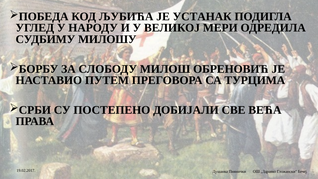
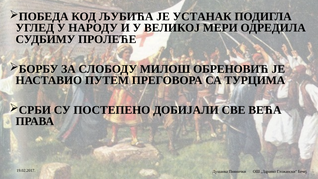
МИЛОШУ: МИЛОШУ -> ПРОЛЕЋЕ (107, 39)
